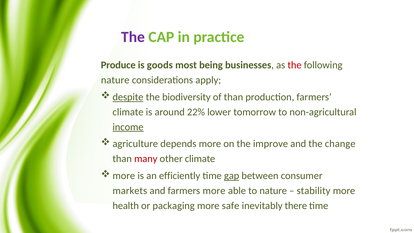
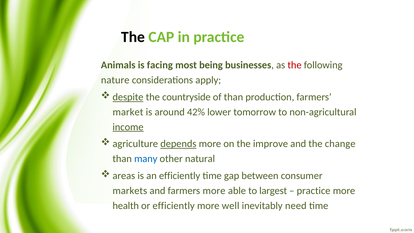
The colour: purple -> black (133, 37)
Produce: Produce -> Animals (118, 65)
goods: goods -> facing (160, 65)
biodiversity: biodiversity -> countryside (186, 97)
climate: climate -> market (128, 112)
22%: 22% -> 42% (196, 112)
depends underline: none -> present (178, 144)
many colour: red -> blue (146, 159)
other climate: climate -> natural (200, 159)
more: more -> areas (124, 176)
gap underline: present -> none (232, 176)
to nature: nature -> largest (273, 191)
stability: stability -> practice (314, 191)
or packaging: packaging -> efficiently (174, 205)
safe: safe -> well (231, 205)
there: there -> need (296, 205)
